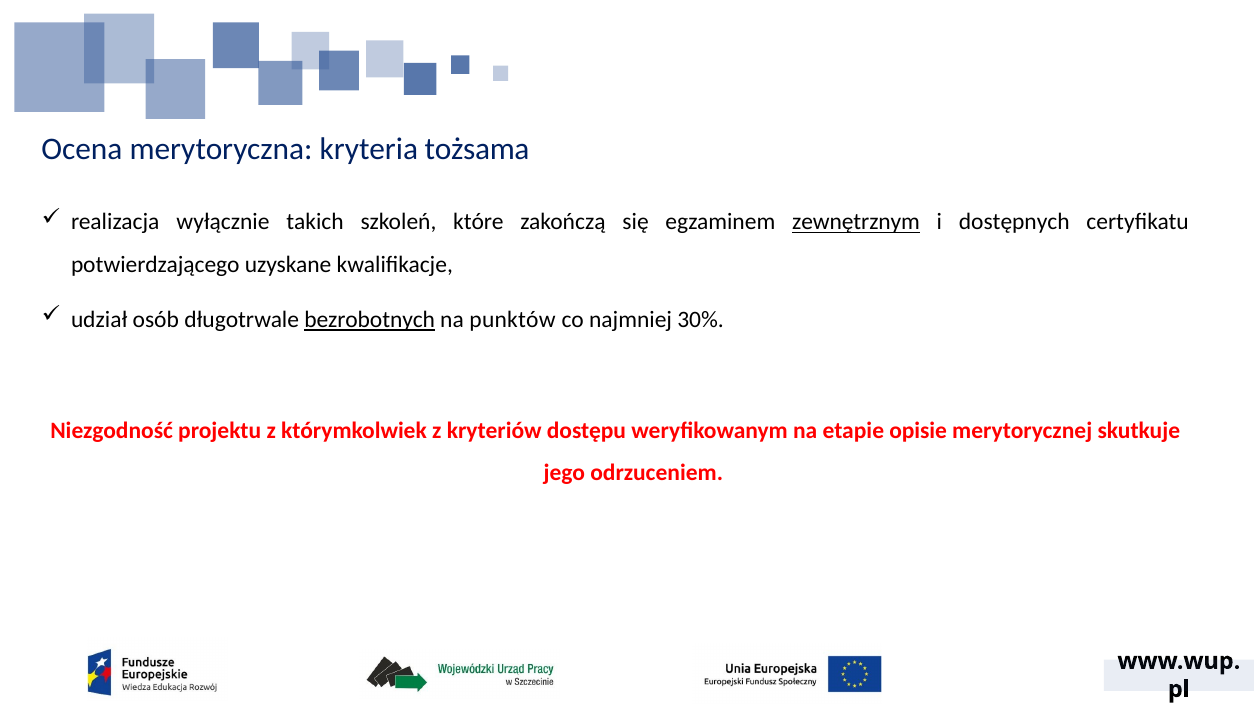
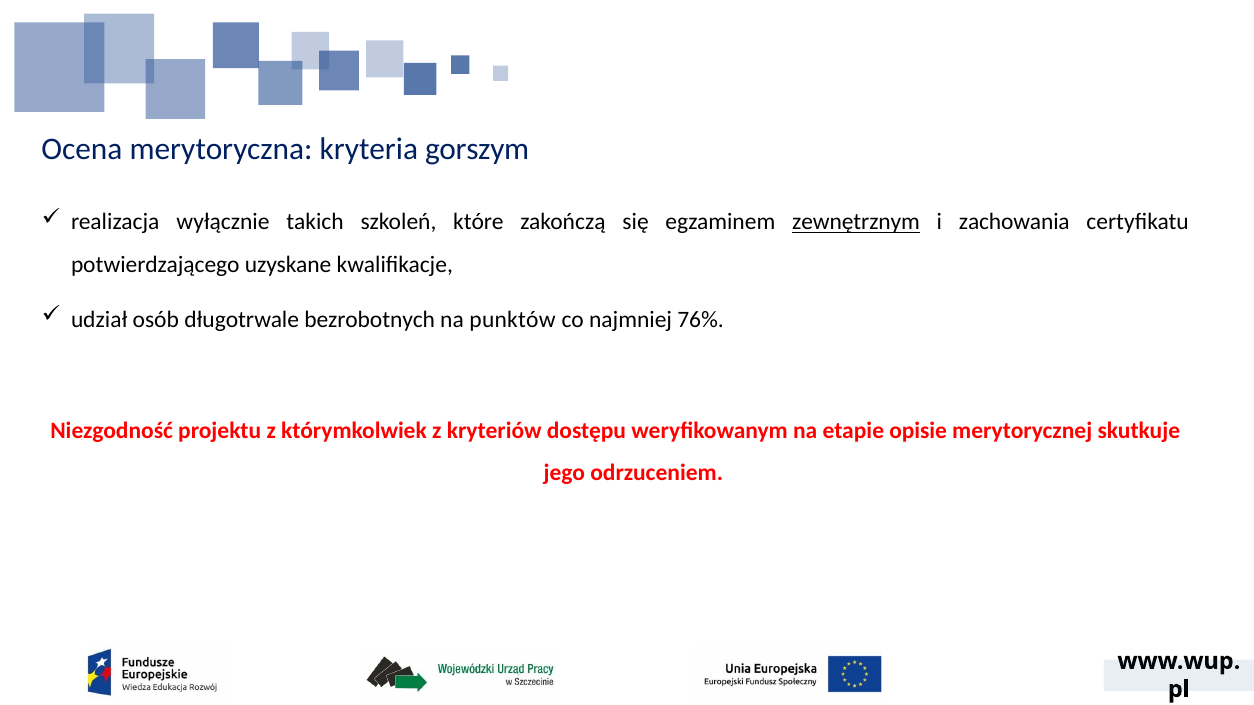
tożsama: tożsama -> gorszym (477, 150)
dostępnych: dostępnych -> zachowania (1014, 222)
bezrobotnych underline: present -> none (370, 320)
30%: 30% -> 76% (701, 320)
